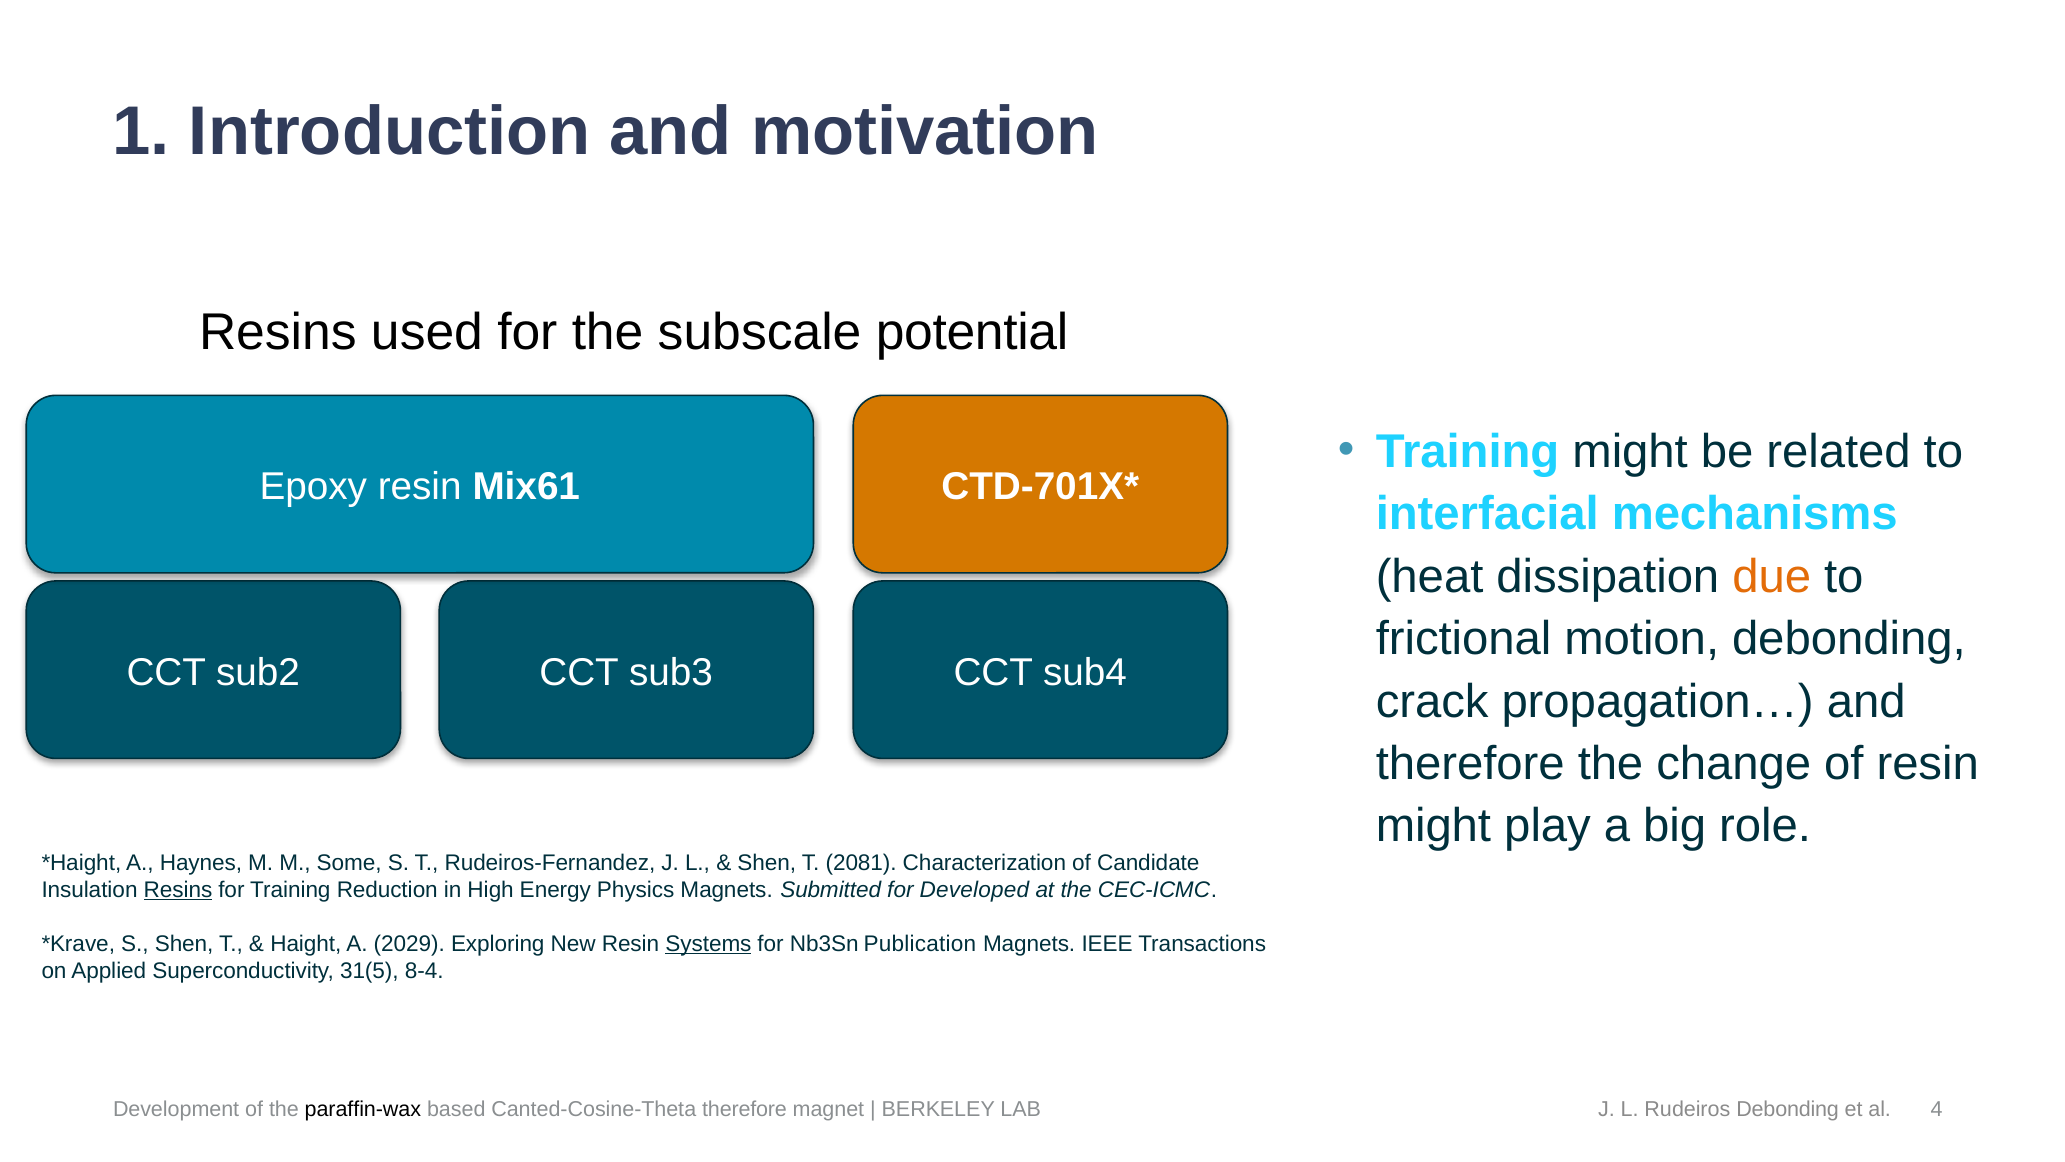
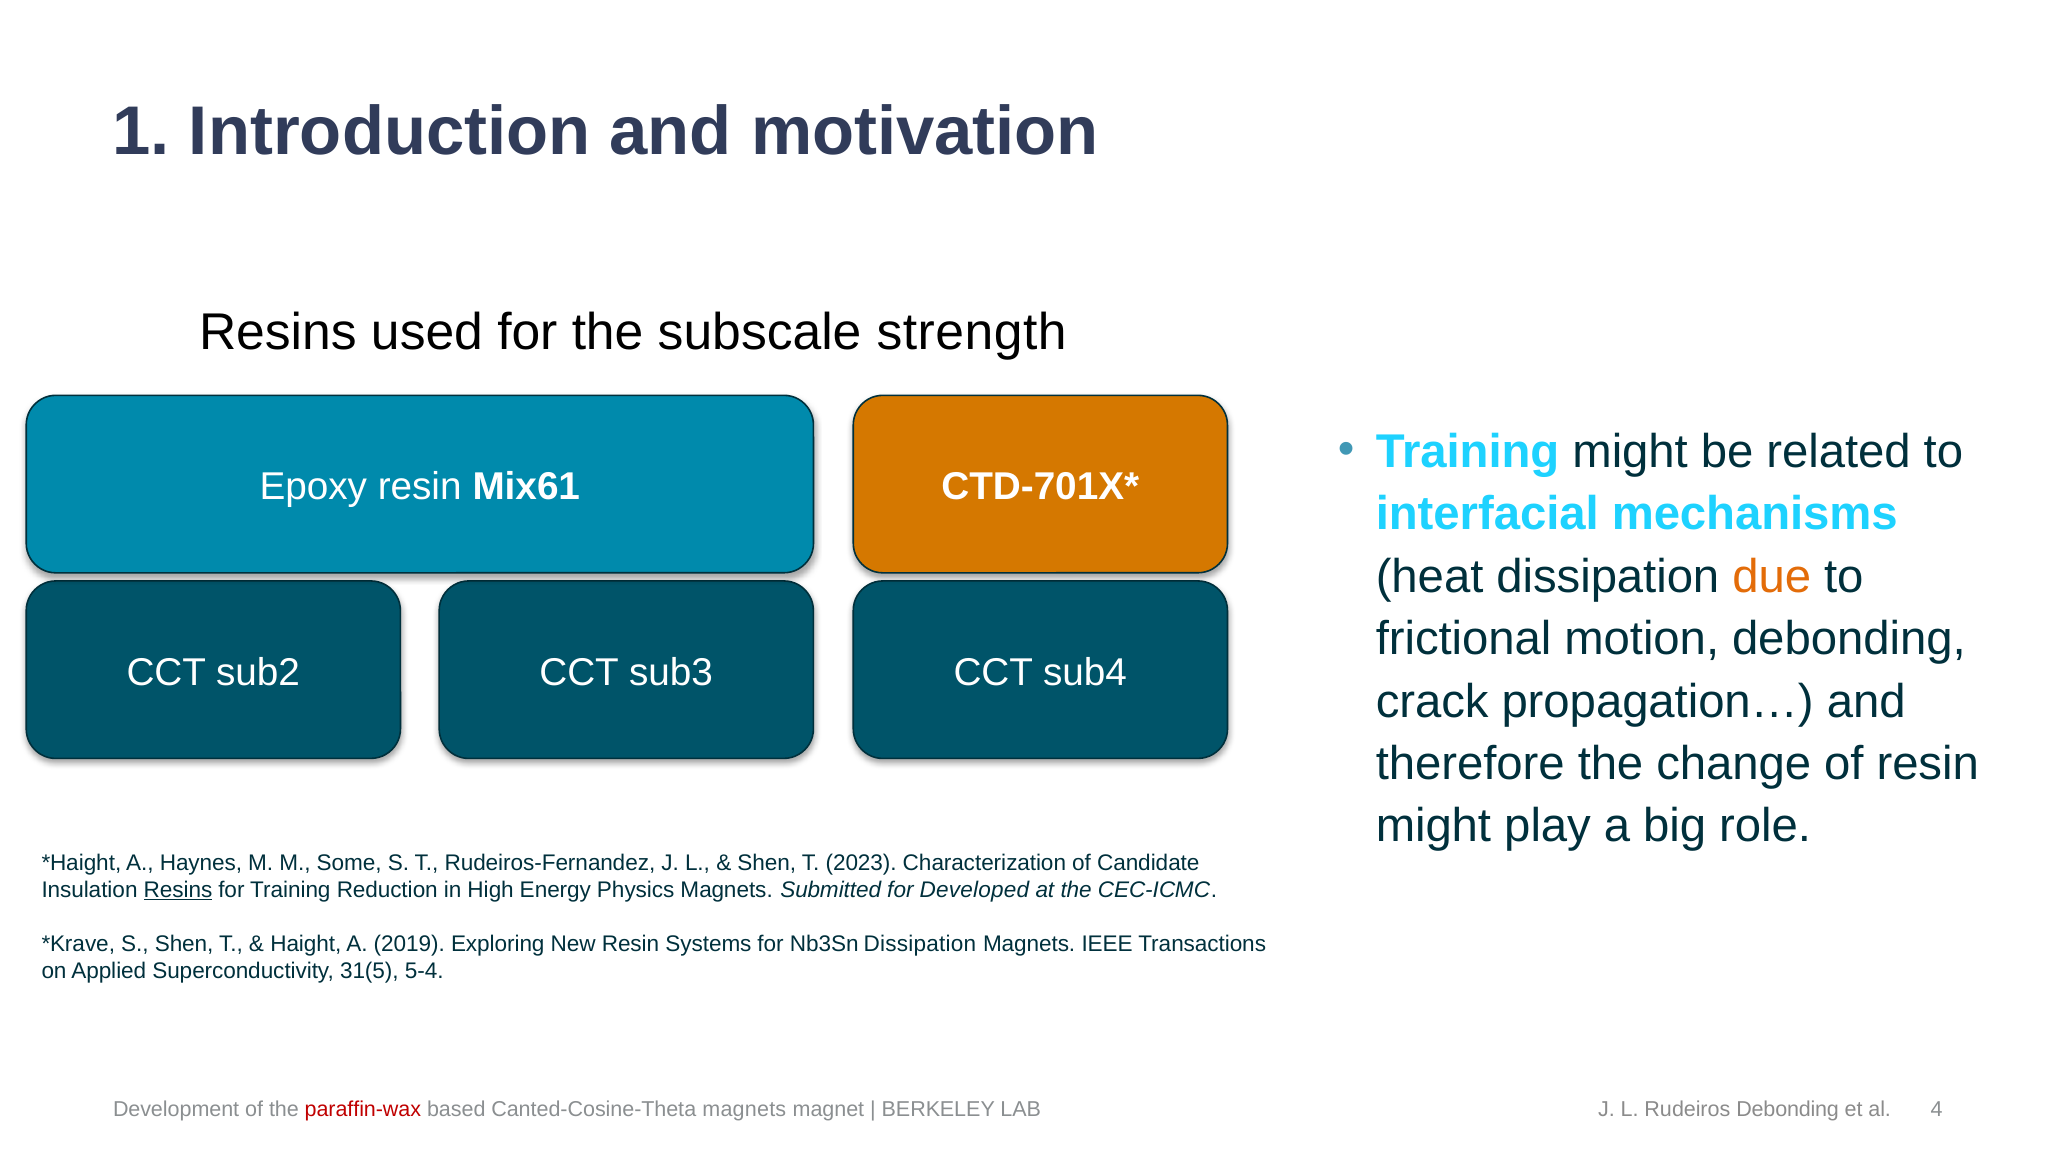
potential: potential -> strength (972, 332)
2081: 2081 -> 2023 (861, 862)
2029: 2029 -> 2019 (409, 944)
Systems underline: present -> none (708, 944)
Nb3Sn Publication: Publication -> Dissipation (920, 944)
8-4: 8-4 -> 5-4 (424, 971)
paraffin-wax colour: black -> red (363, 1109)
Canted-Cosine-Theta therefore: therefore -> magnets (744, 1109)
